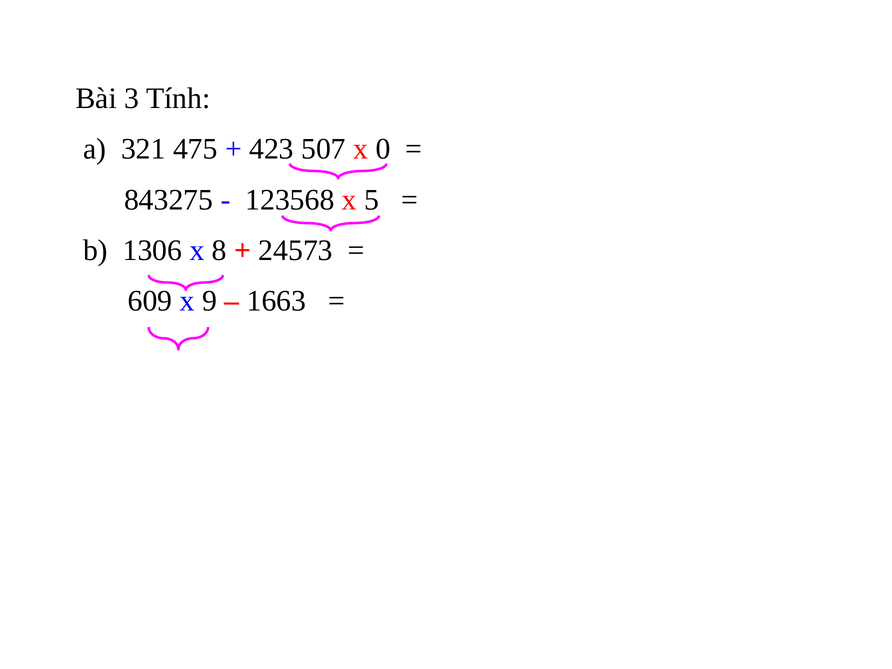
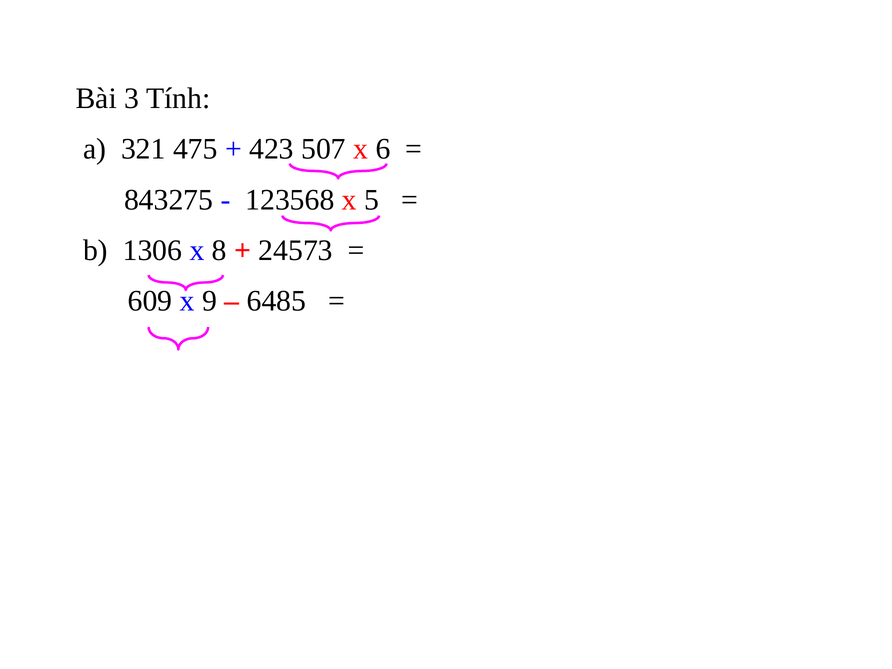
0: 0 -> 6 (383, 149)
1663: 1663 -> 6485 (276, 301)
